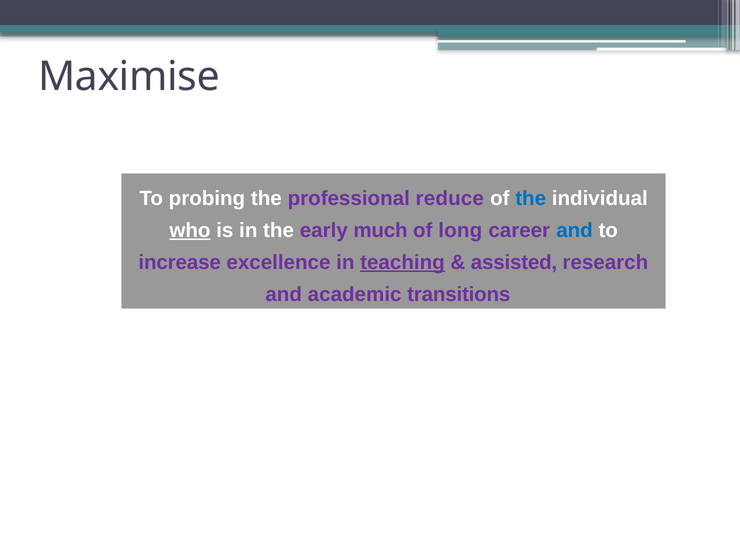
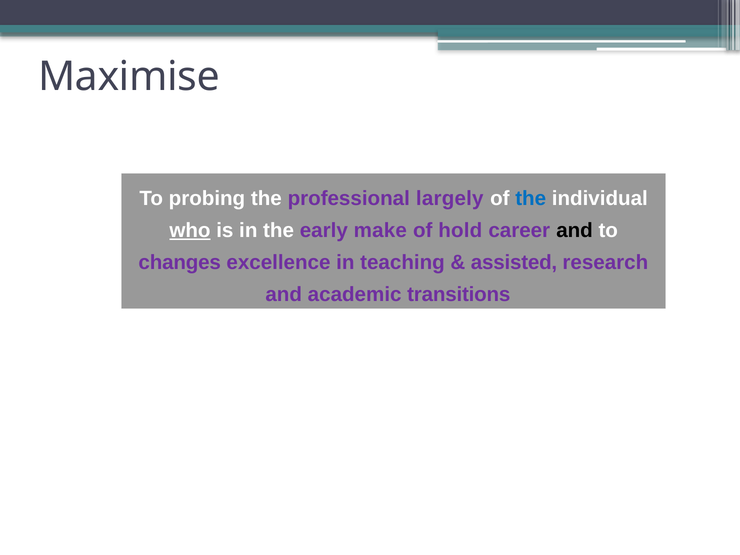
reduce: reduce -> largely (450, 198)
much: much -> make (380, 230)
long: long -> hold (460, 230)
and colour: blue -> black (574, 230)
increase: increase -> changes (180, 262)
teaching underline: present -> none (402, 262)
